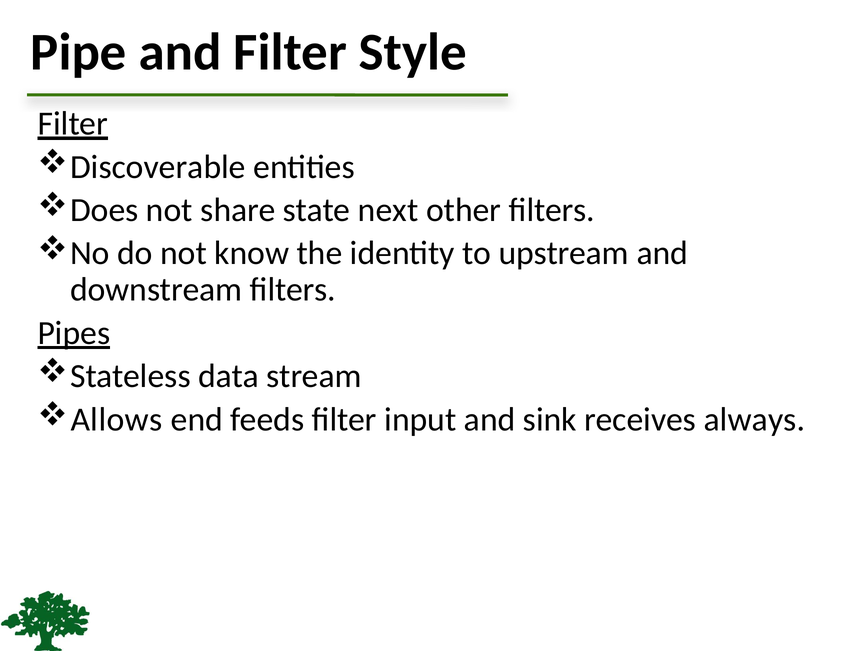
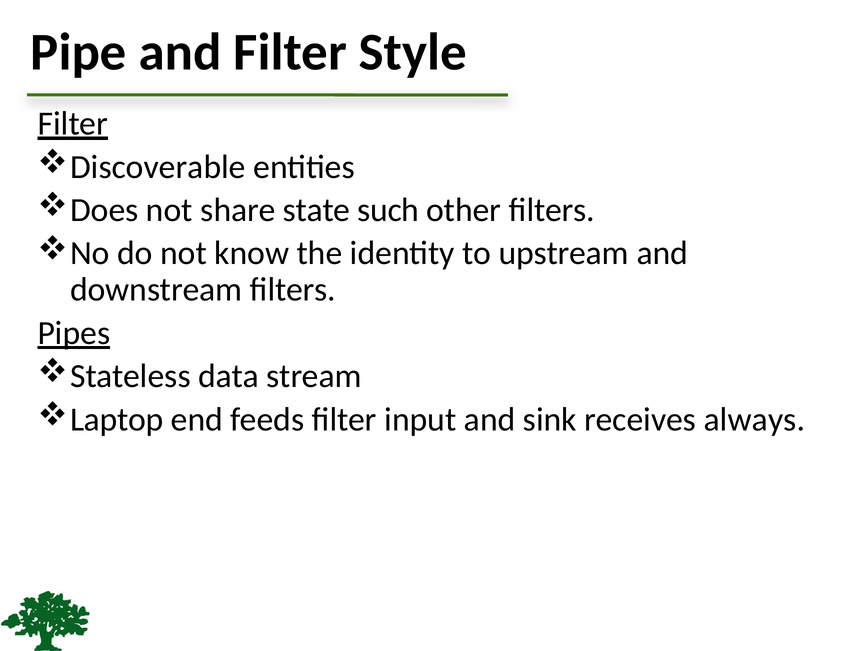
next: next -> such (388, 210)
Allows: Allows -> Laptop (117, 419)
